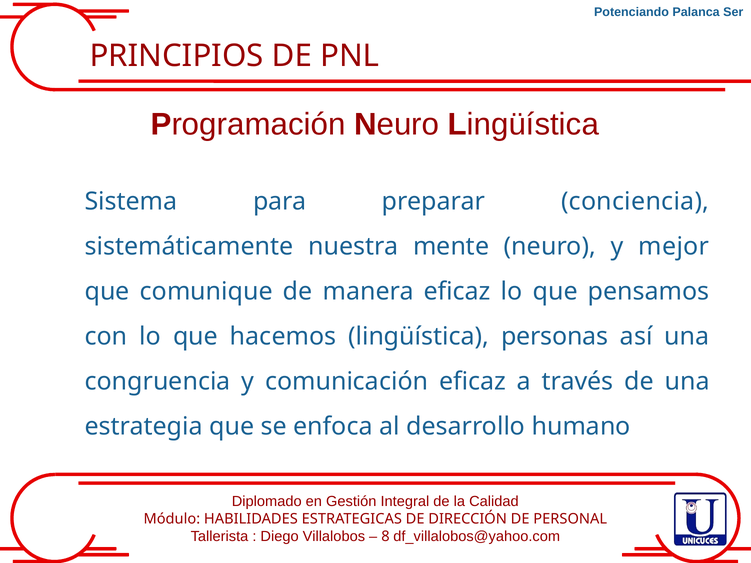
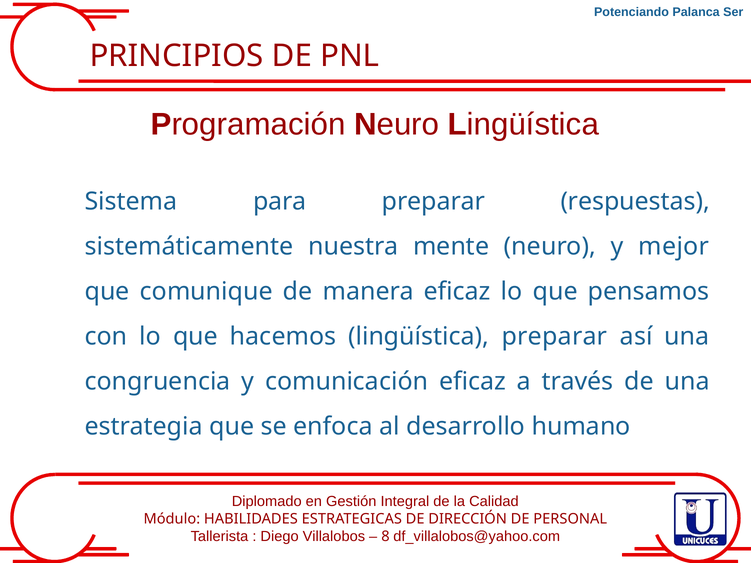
conciencia: conciencia -> respuestas (635, 202)
lingüística personas: personas -> preparar (554, 337)
